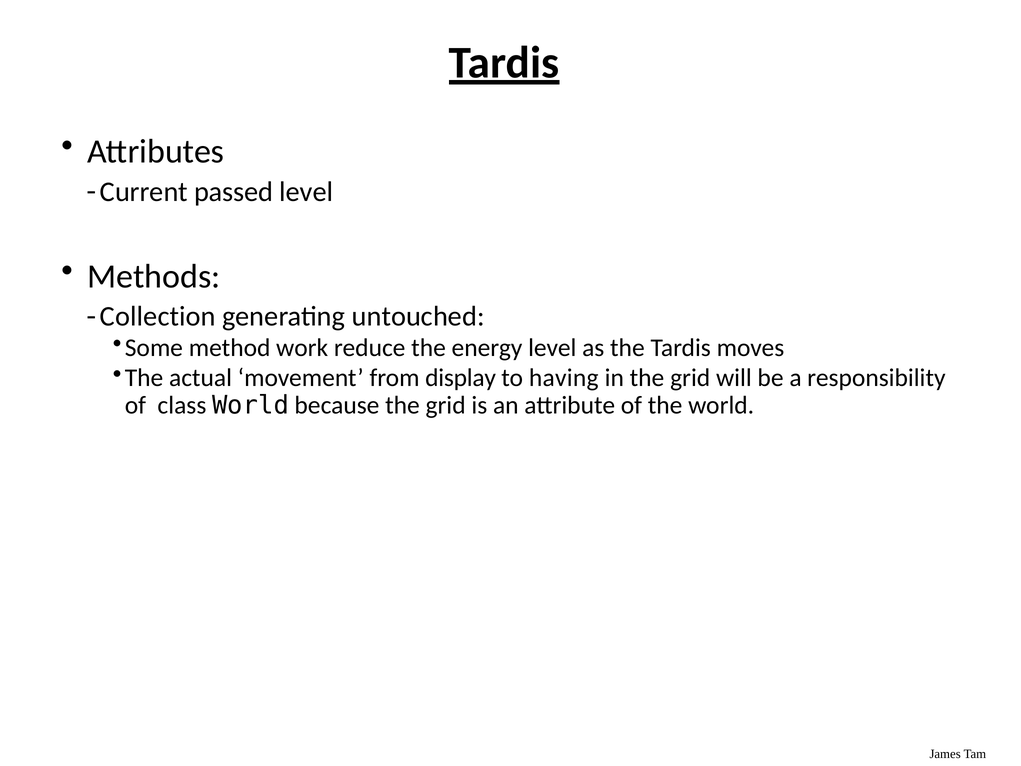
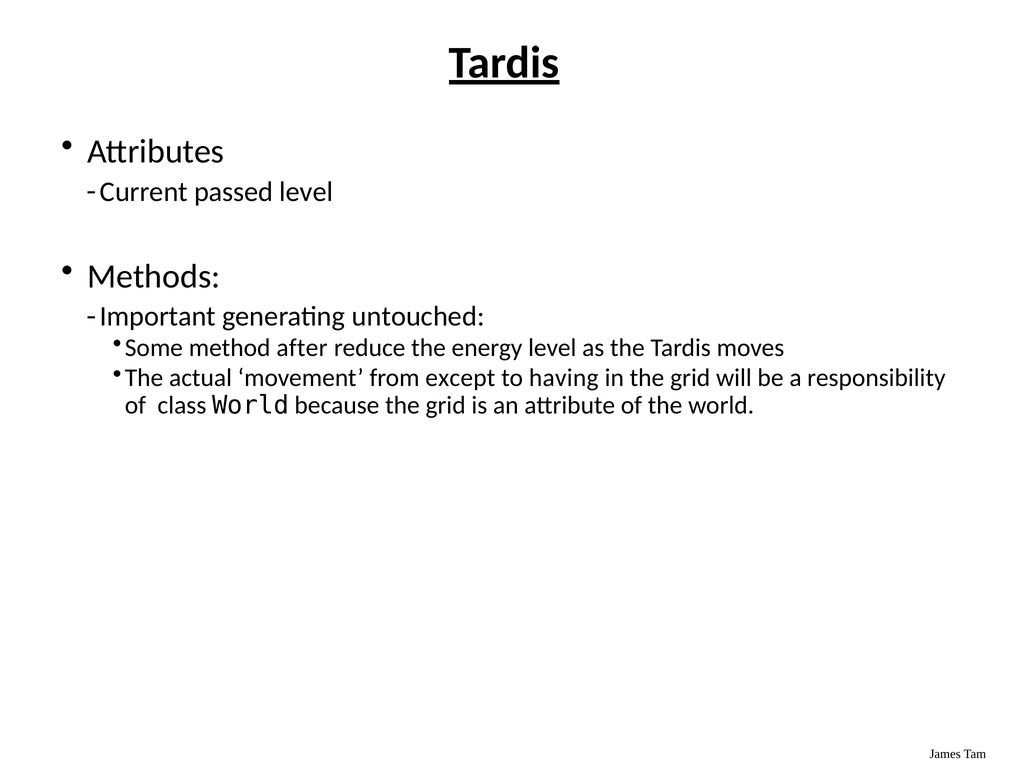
Collection: Collection -> Important (158, 316)
work: work -> after (302, 348)
display: display -> except (460, 378)
